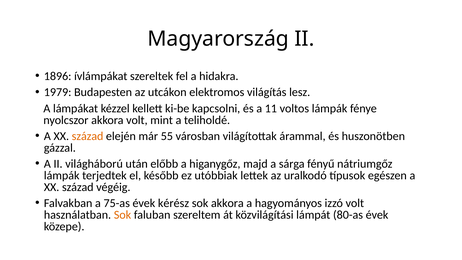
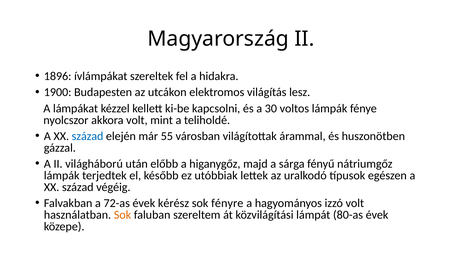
1979: 1979 -> 1900 (58, 92)
11: 11 -> 30 (271, 108)
század colour: orange -> blue (88, 136)
75-as: 75-as -> 72-as (117, 203)
sok akkora: akkora -> fényre (227, 203)
